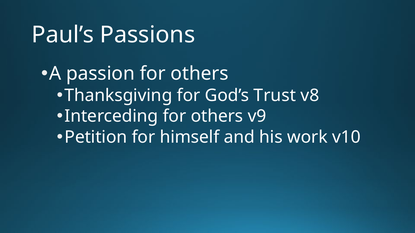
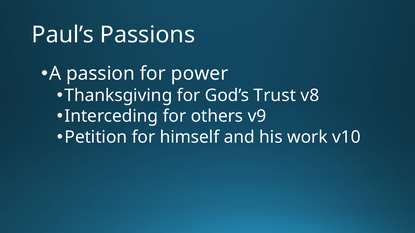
passion for others: others -> power (200, 74)
